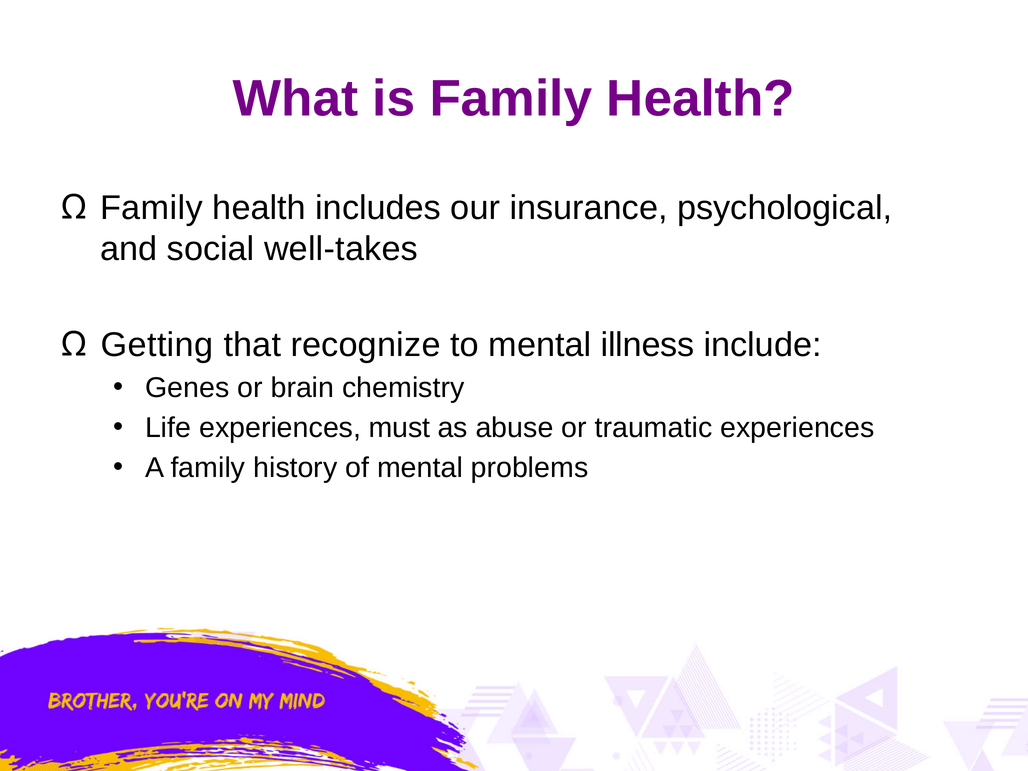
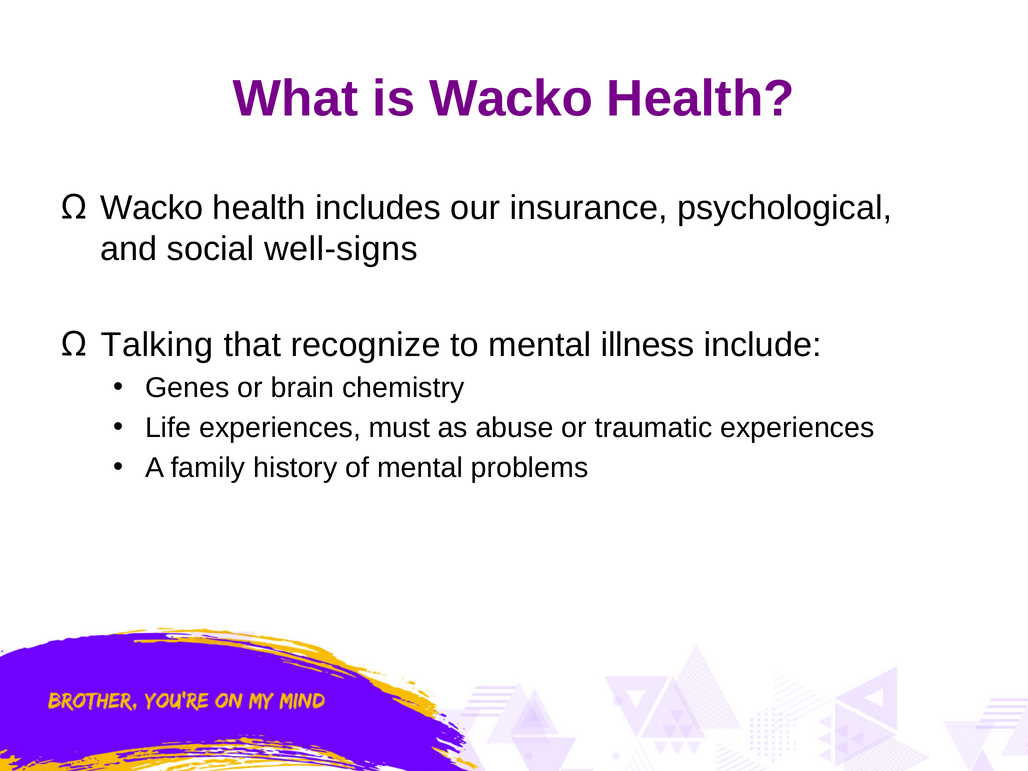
is Family: Family -> Wacko (511, 99)
Family: Family -> Wacko (152, 208)
well-takes: well-takes -> well-signs (341, 249)
Getting: Getting -> Talking (157, 345)
